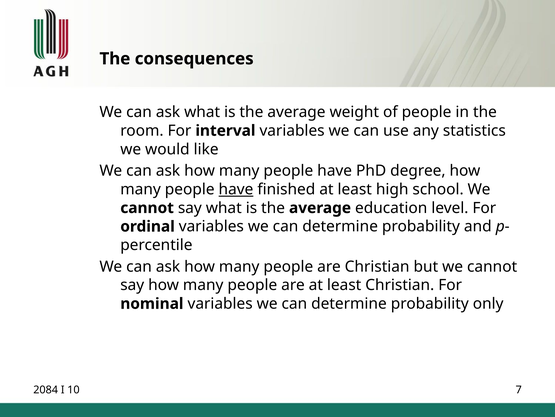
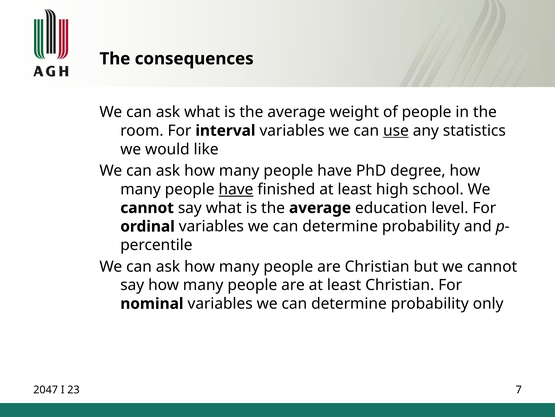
use underline: none -> present (396, 130)
2084: 2084 -> 2047 (46, 389)
10: 10 -> 23 (73, 389)
